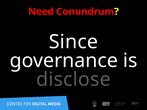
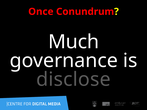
Need: Need -> Once (41, 12)
Since: Since -> Much (74, 42)
